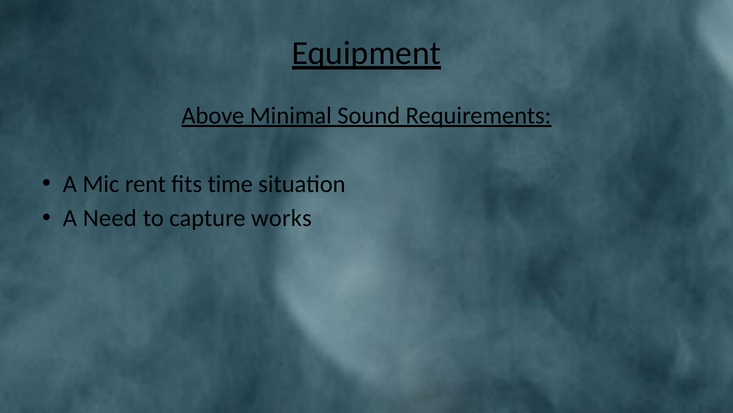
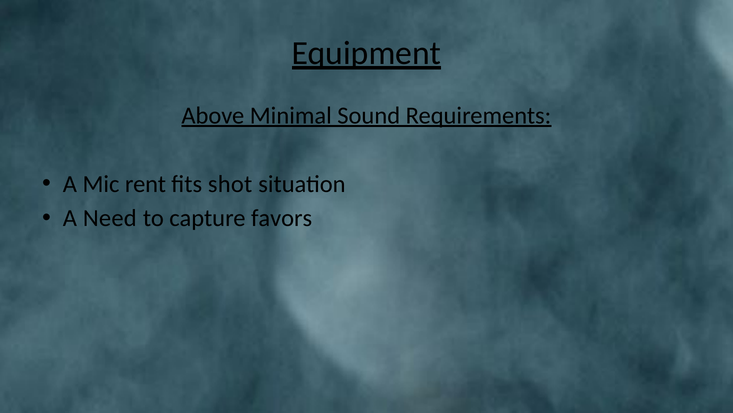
time: time -> shot (230, 184)
works: works -> favors (282, 219)
